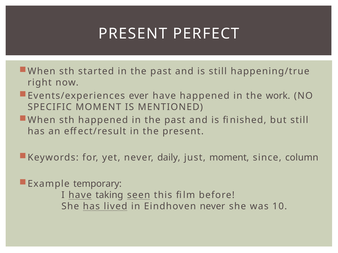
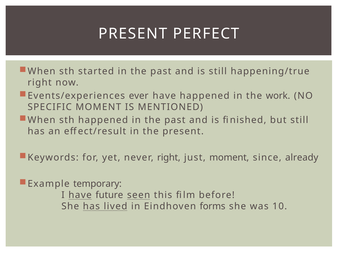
never daily: daily -> right (169, 158)
column: column -> already (302, 158)
taking: taking -> future (109, 195)
Eindhoven never: never -> forms (213, 207)
